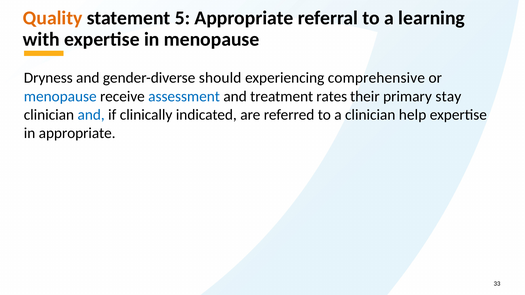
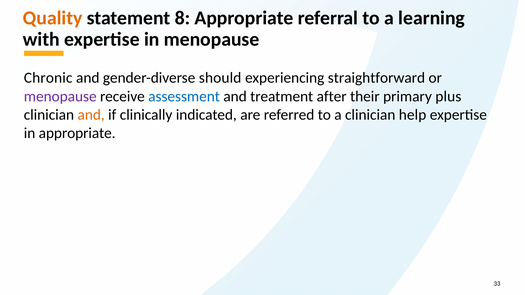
5: 5 -> 8 (182, 18)
Dryness: Dryness -> Chronic (48, 78)
comprehensive: comprehensive -> straightforward (376, 78)
menopause colour: blue -> purple (60, 96)
rates: rates -> after (332, 96)
stay: stay -> plus (448, 96)
and colour: blue -> orange (91, 115)
